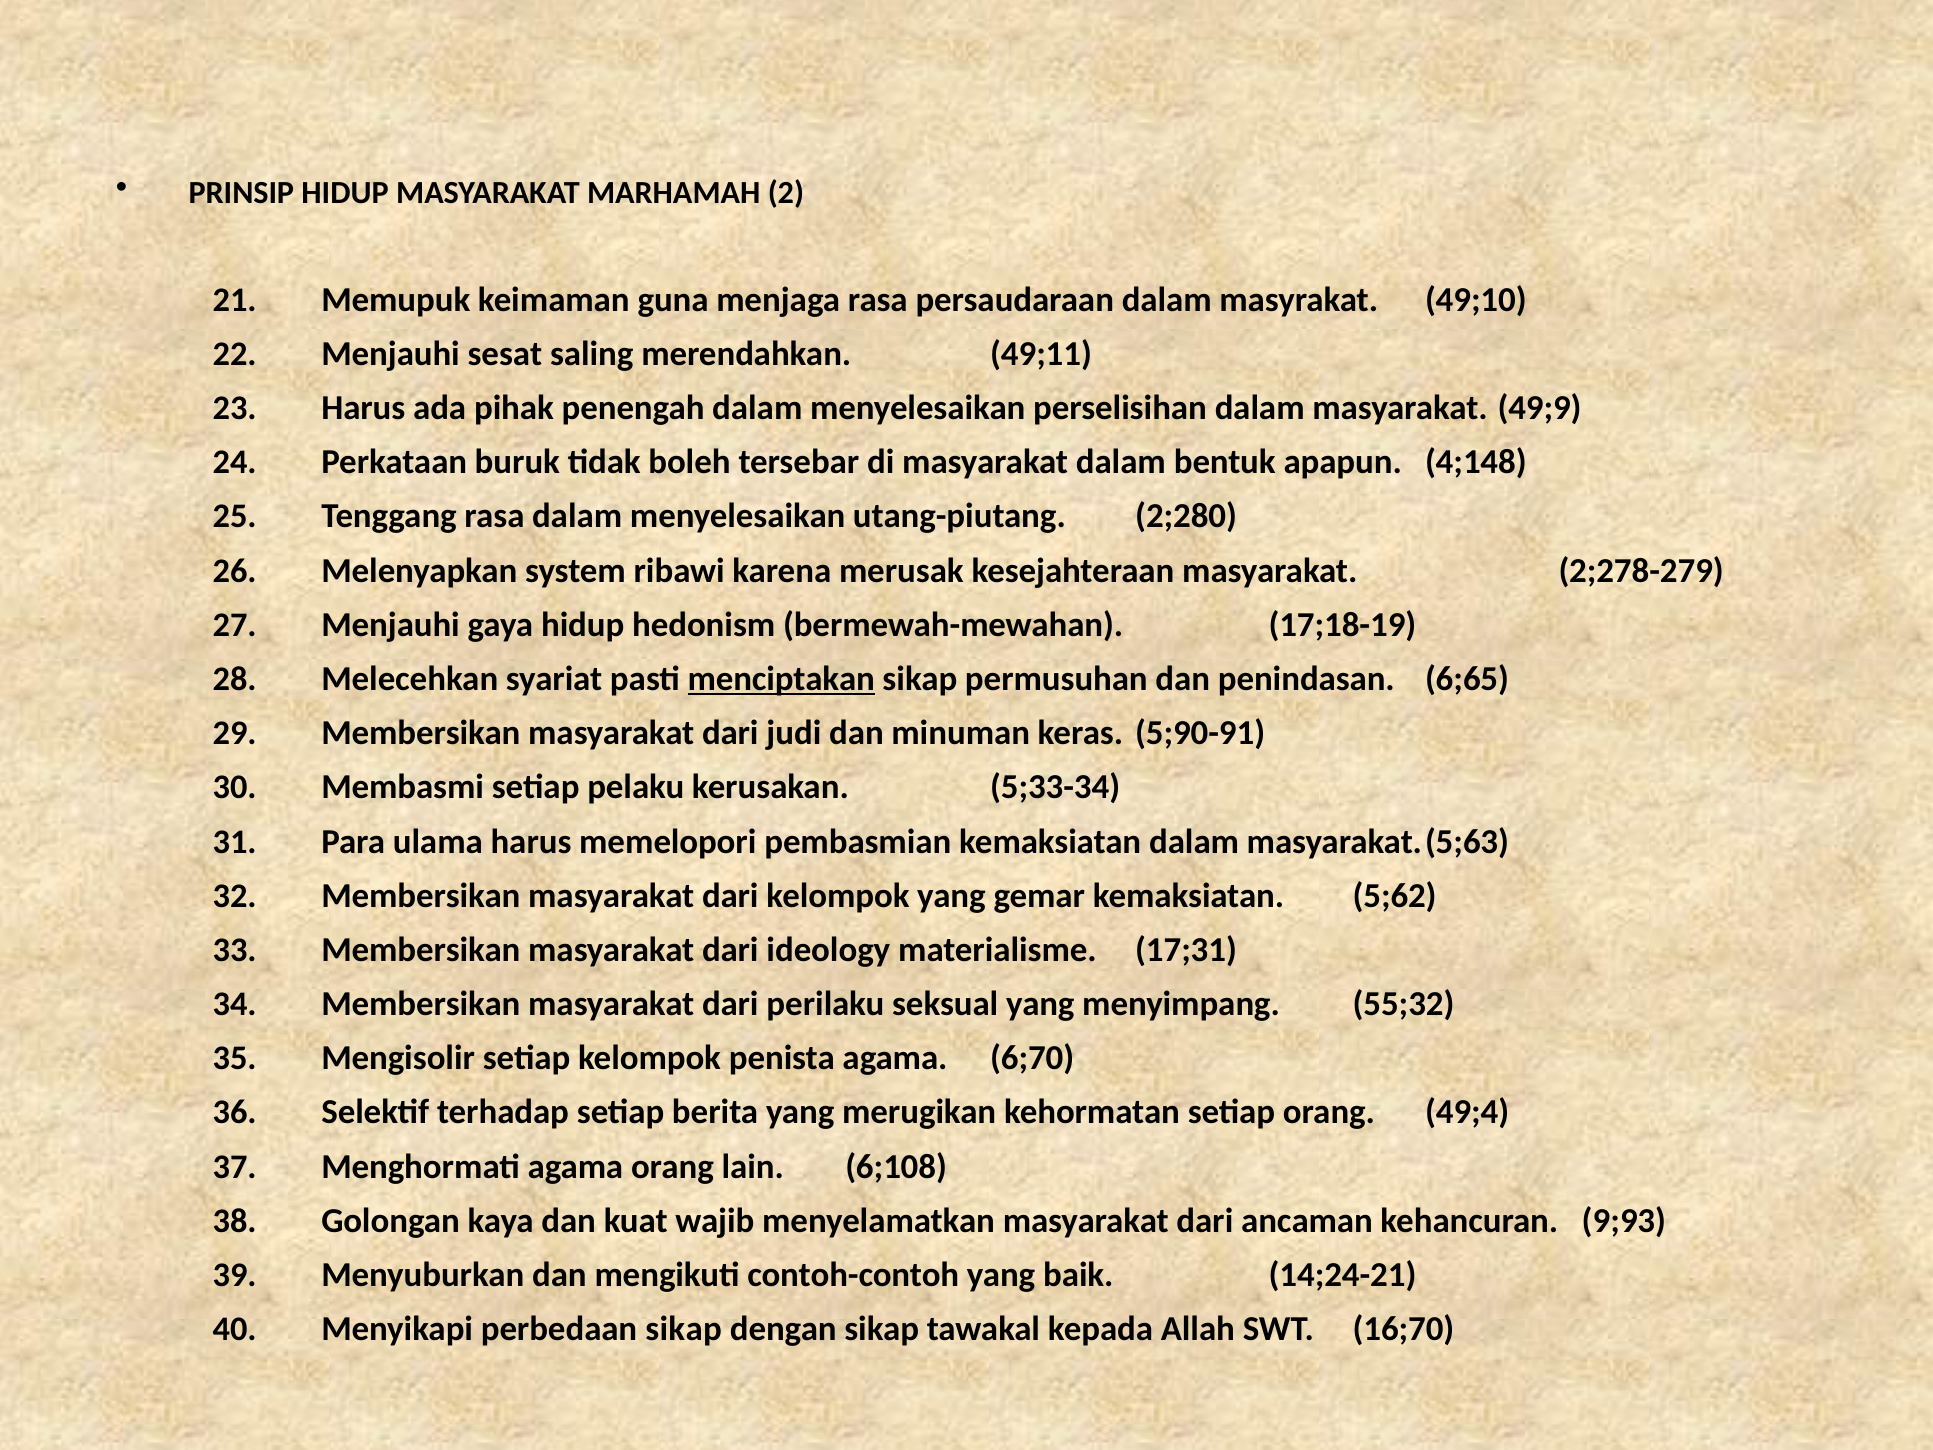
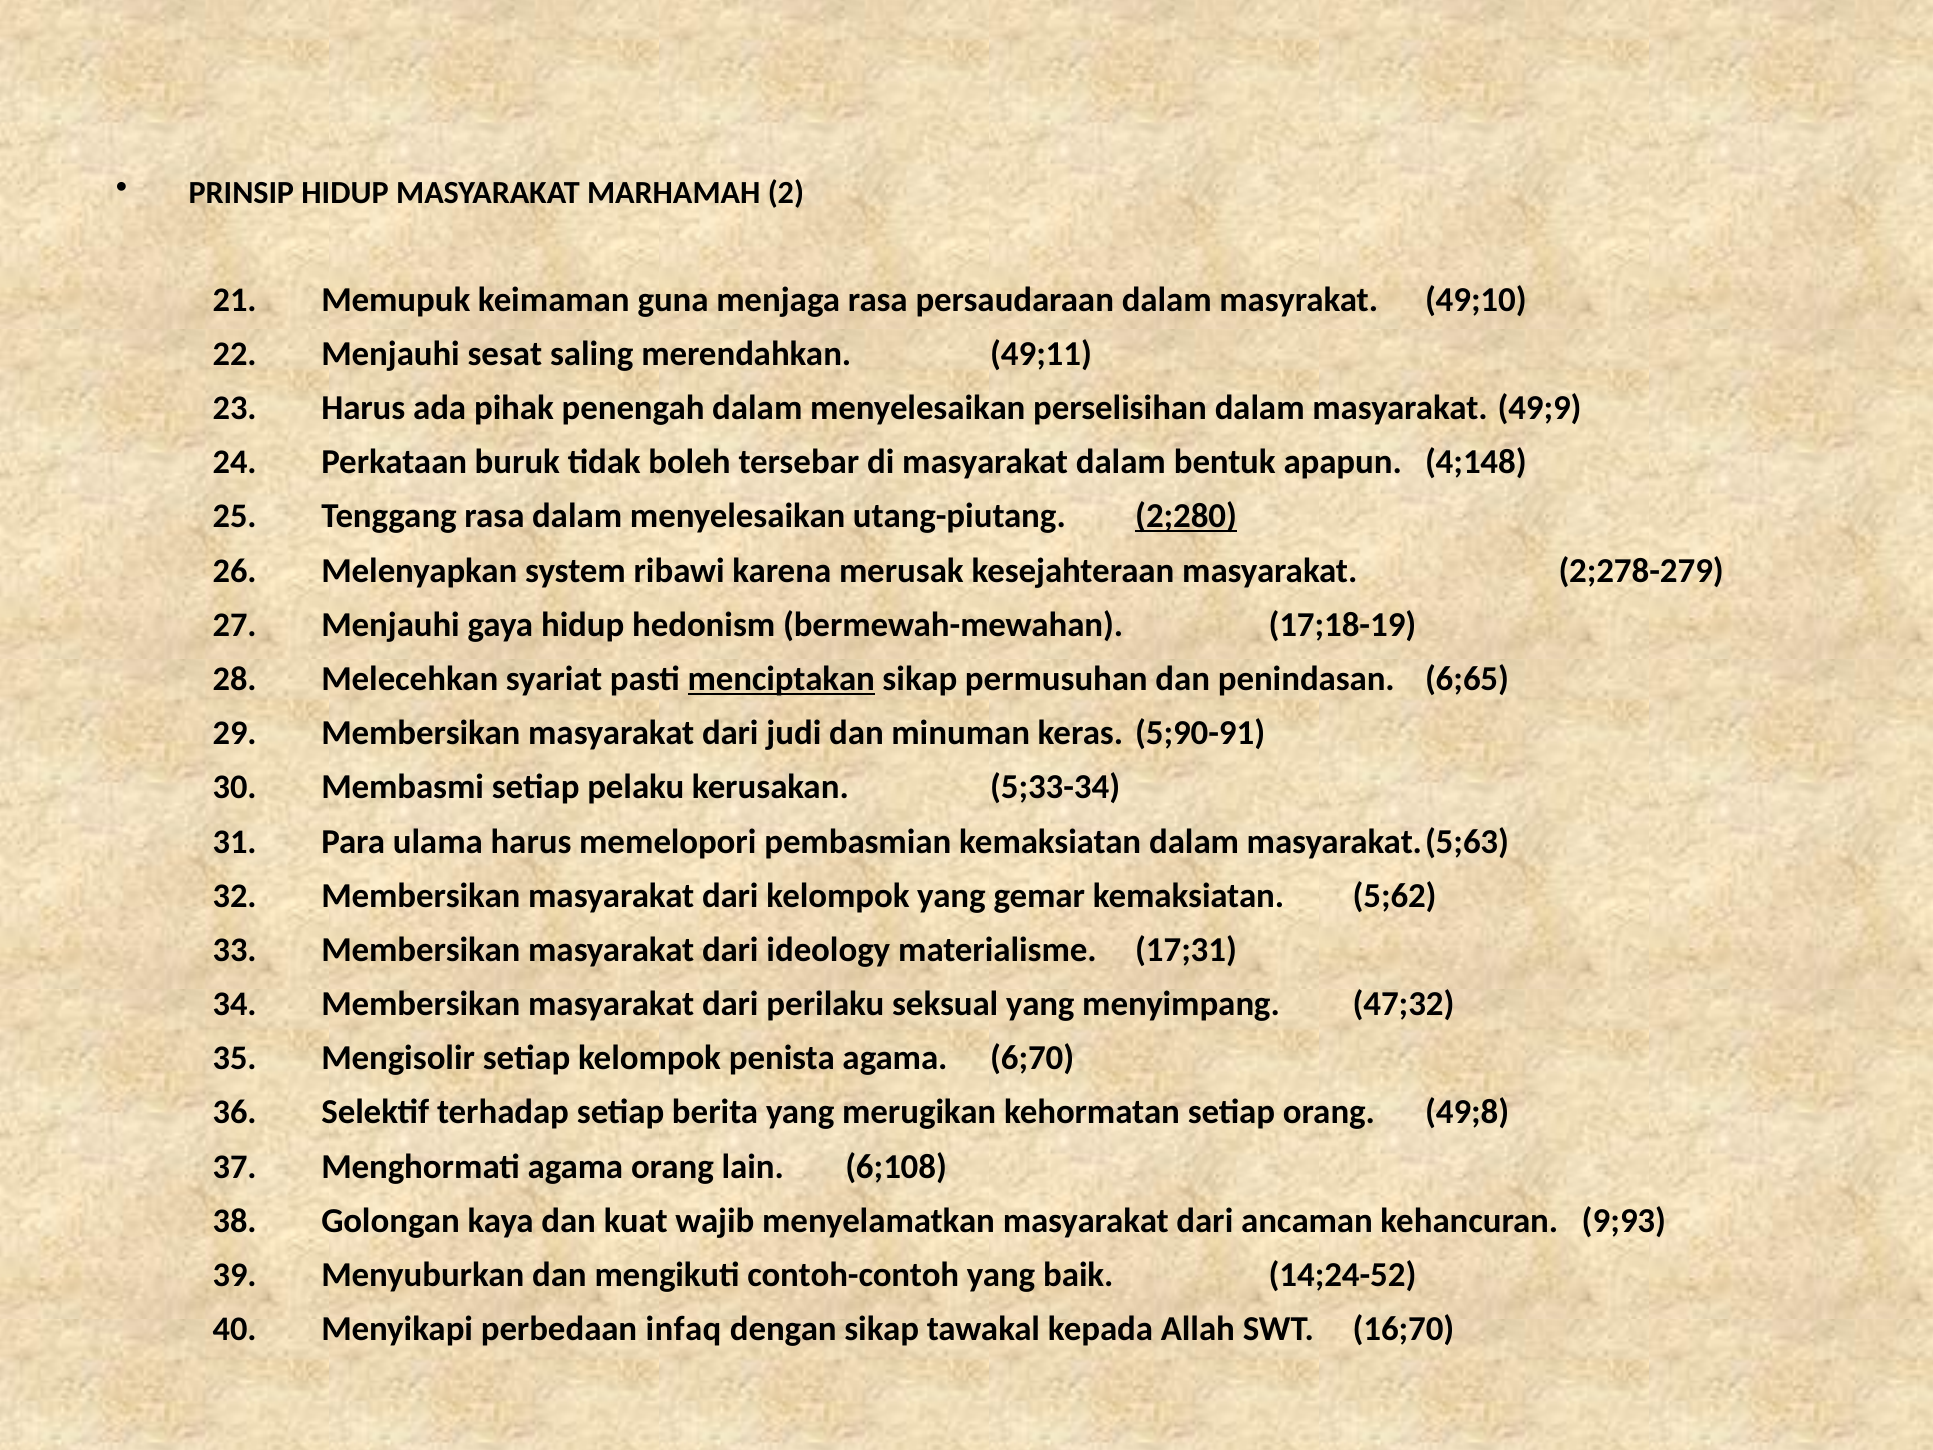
2;280 underline: none -> present (1186, 516)
55;32: 55;32 -> 47;32 (1404, 1004)
49;4: 49;4 -> 49;8 (1467, 1112)
14;24-21: 14;24-21 -> 14;24-52 (1343, 1275)
perbedaan sikap: sikap -> infaq (684, 1329)
